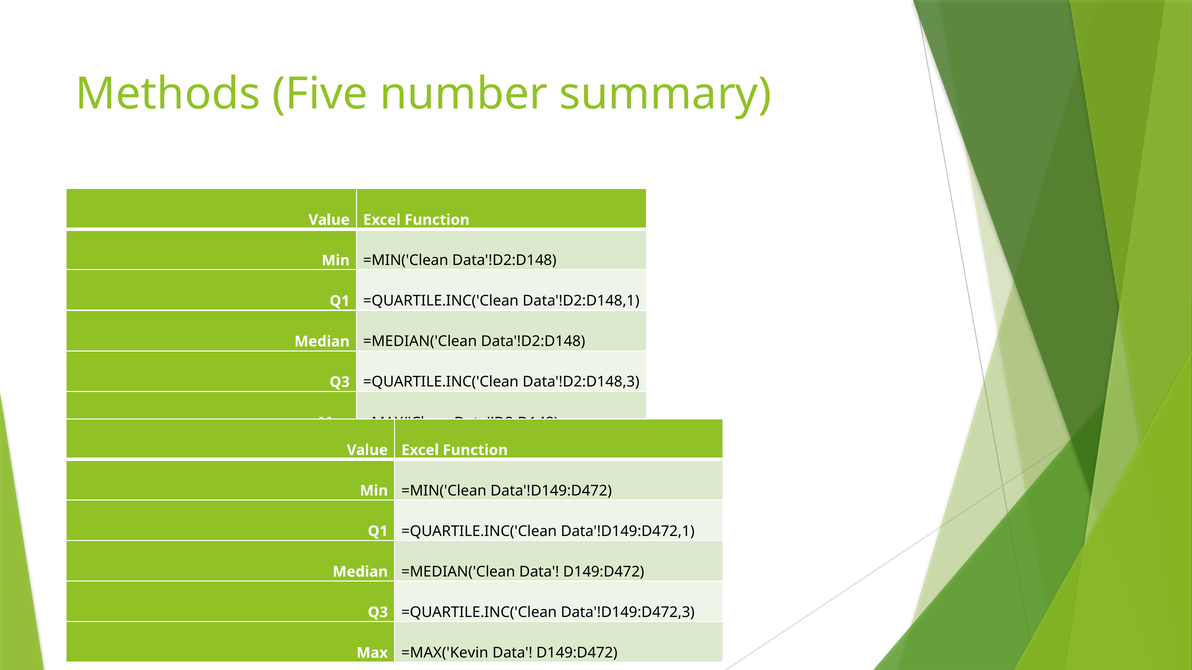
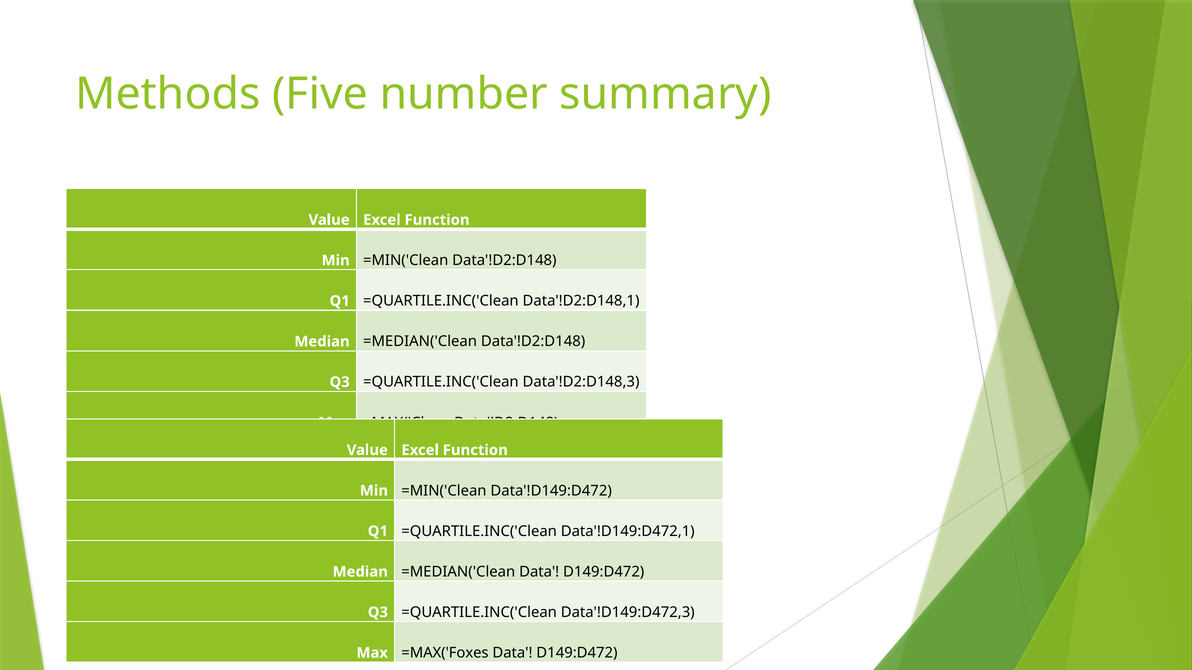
=MAX('Kevin: =MAX('Kevin -> =MAX('Foxes (445, 653)
